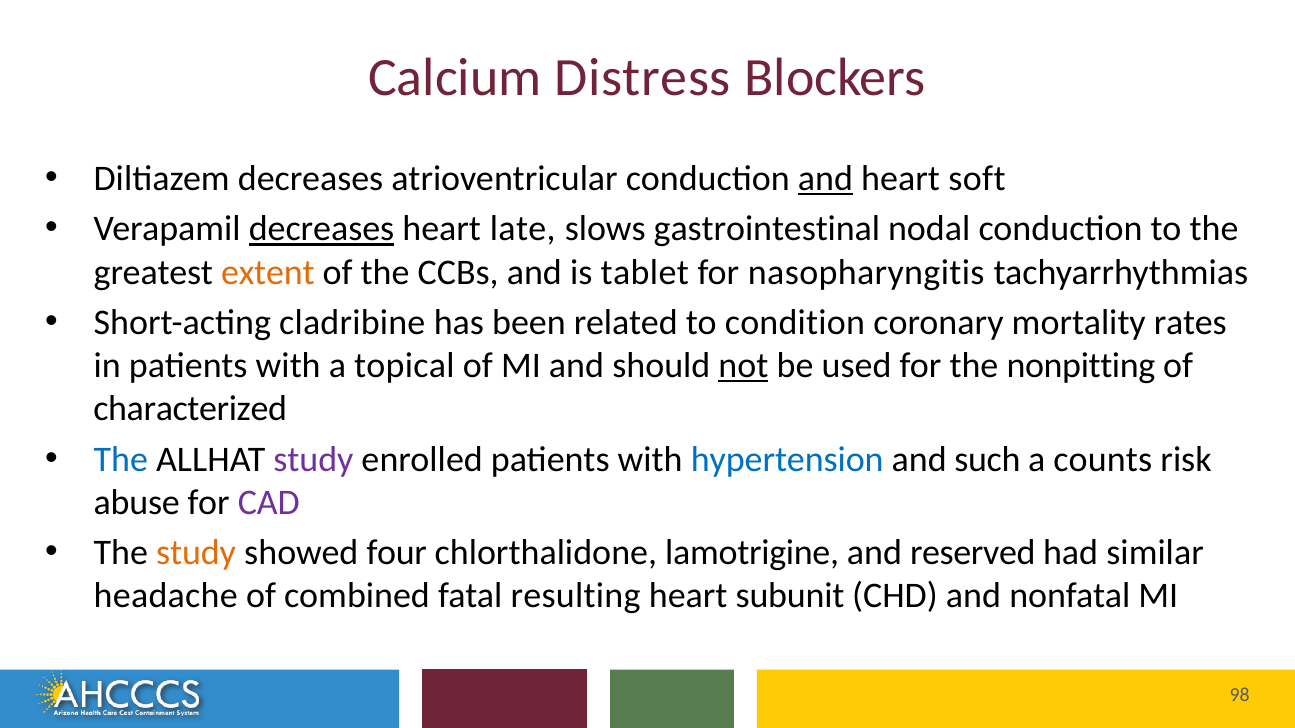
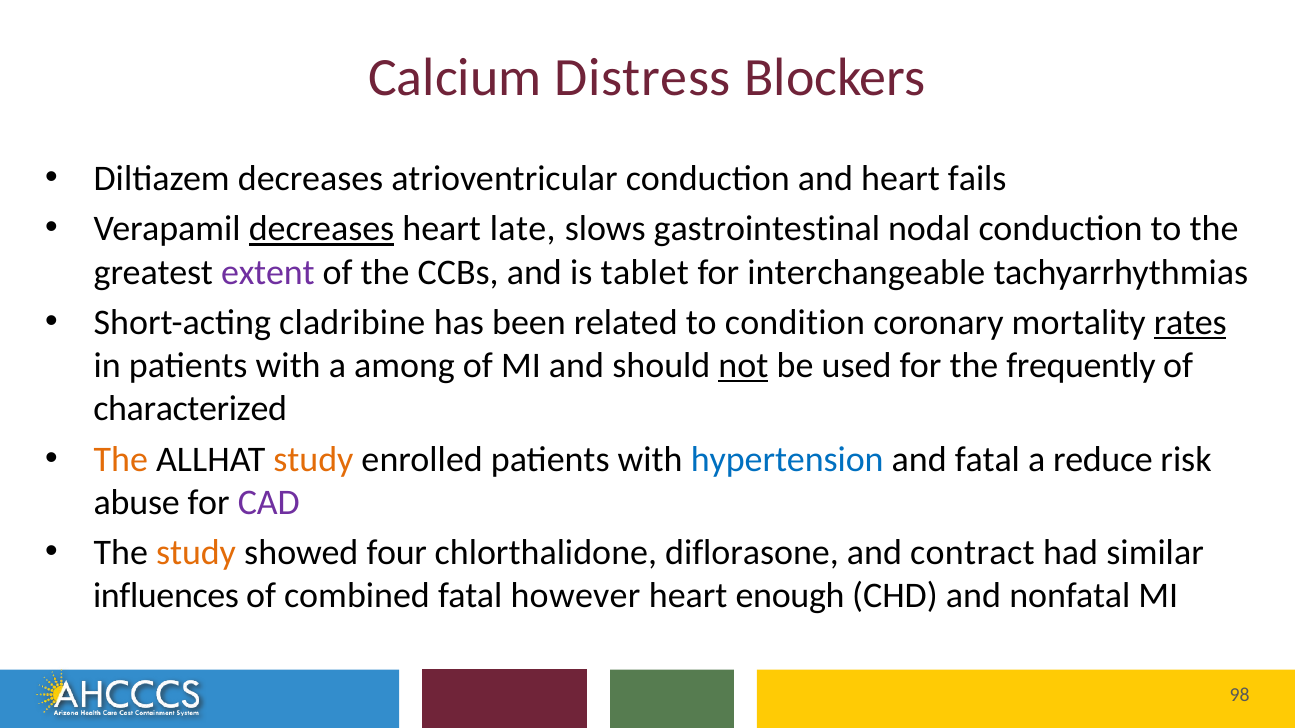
and underline: present -> none (825, 179)
soft: soft -> fails (977, 179)
extent colour: orange -> purple (268, 272)
nasopharyngitis: nasopharyngitis -> interchangeable (866, 272)
rates underline: none -> present (1190, 323)
topical: topical -> among (404, 366)
nonpitting: nonpitting -> frequently (1081, 366)
The colour: blue -> orange (121, 460)
study colour: purple -> orange (313, 460)
and such: such -> fatal (987, 460)
counts: counts -> reduce (1103, 460)
lamotrigine: lamotrigine -> diflorasone (752, 553)
reserved: reserved -> contract (972, 553)
headache: headache -> influences (166, 596)
resulting: resulting -> however (575, 596)
subunit: subunit -> enough (790, 596)
